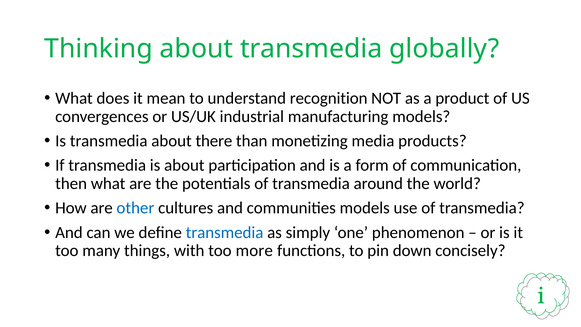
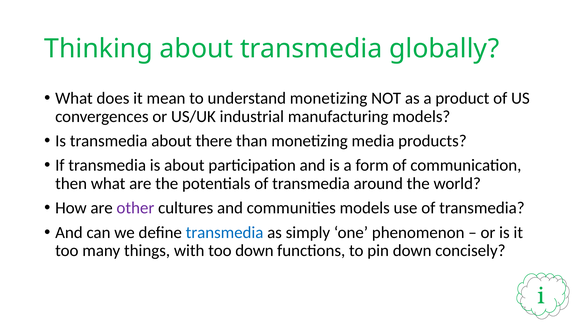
understand recognition: recognition -> monetizing (329, 98)
other colour: blue -> purple (135, 208)
too more: more -> down (254, 251)
